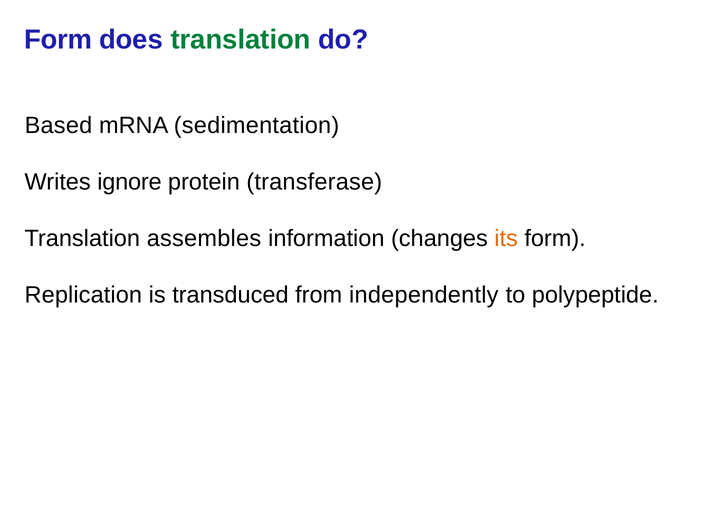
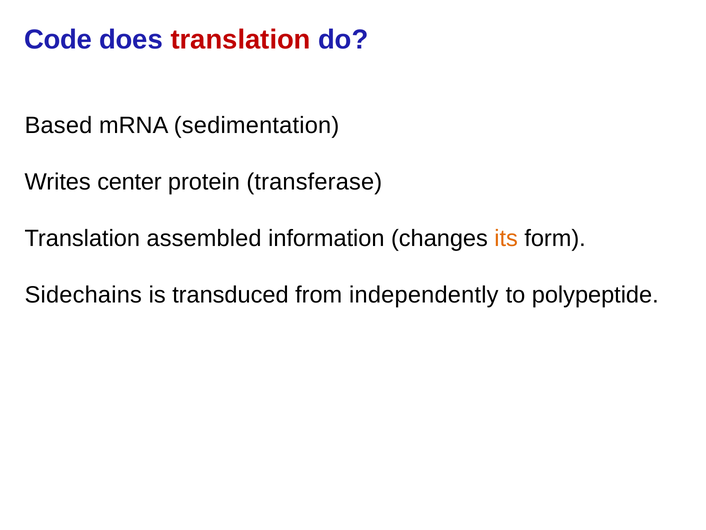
Form: Form -> Code (58, 39)
translation colour: green -> red (241, 39)
ignore: ignore -> center (129, 182)
assembles: assembles -> assembled (204, 238)
Replication: Replication -> Sidechains (83, 295)
